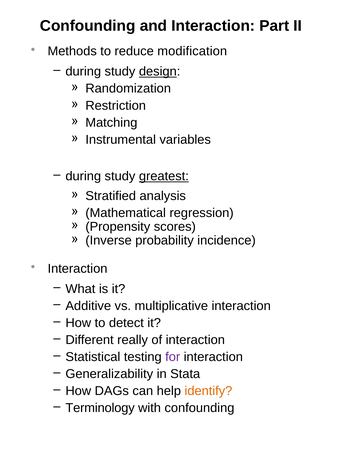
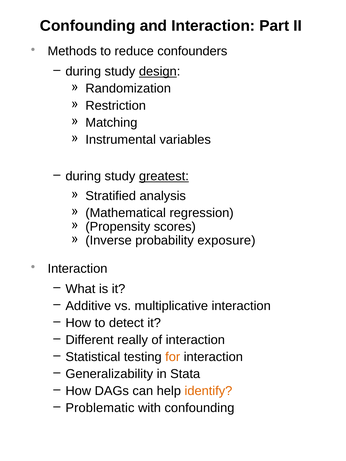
modification: modification -> confounders (192, 51)
incidence: incidence -> exposure (226, 241)
for colour: purple -> orange (173, 357)
Terminology: Terminology -> Problematic (100, 408)
